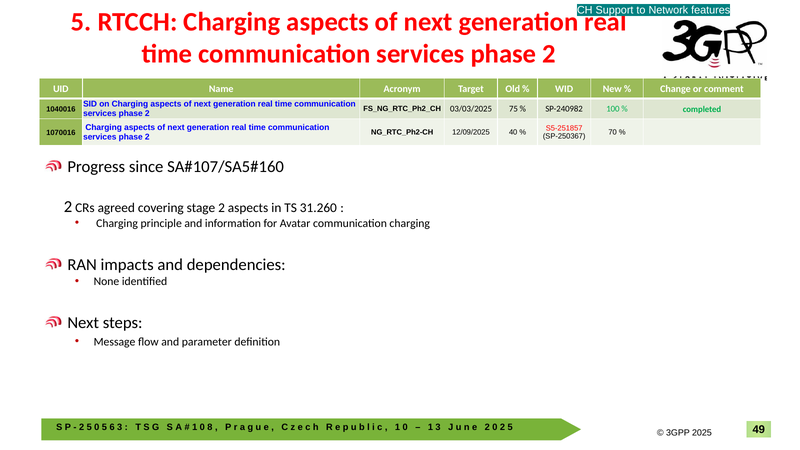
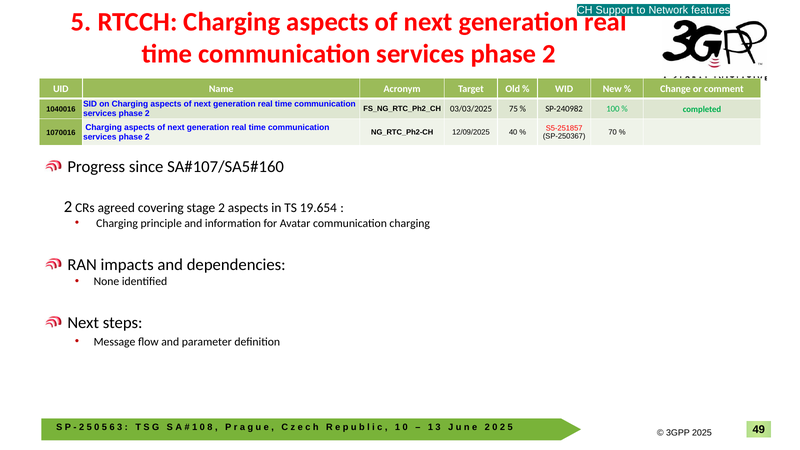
31.260: 31.260 -> 19.654 (318, 208)
